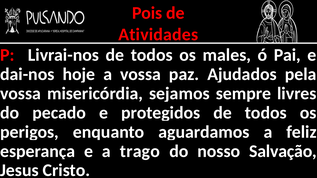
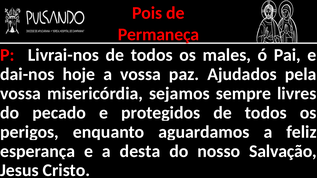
Atividades: Atividades -> Permaneça (158, 35)
trago: trago -> desta (140, 151)
